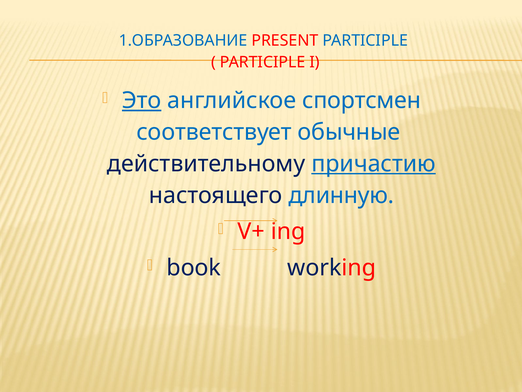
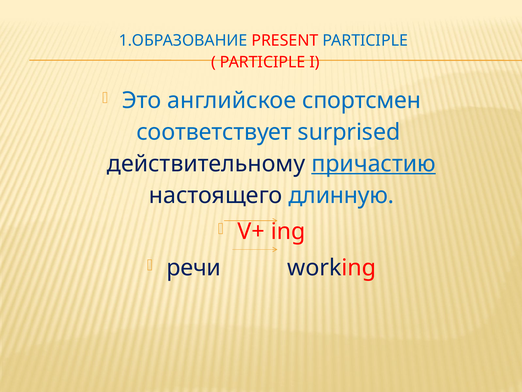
Это underline: present -> none (142, 100)
обычные: обычные -> surprised (349, 132)
book: book -> речи (194, 268)
